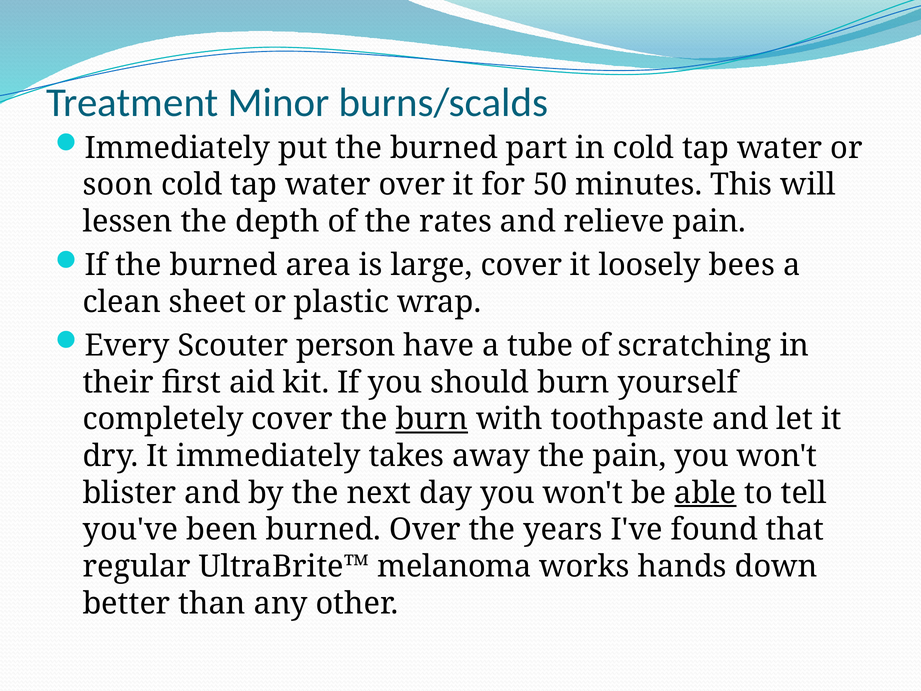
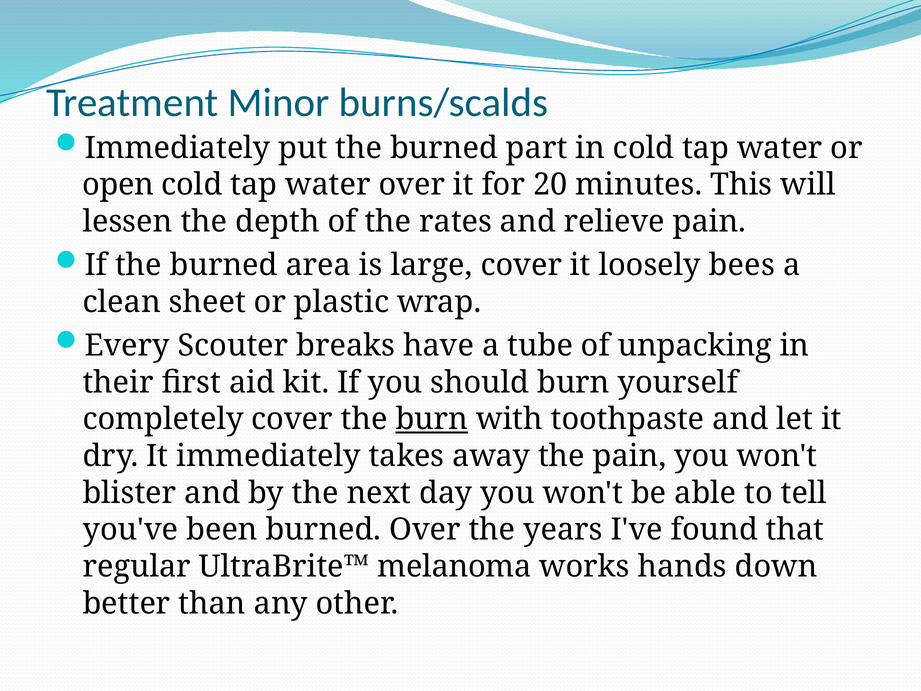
soon: soon -> open (118, 185)
50: 50 -> 20 (550, 185)
person: person -> breaks (346, 345)
scratching: scratching -> unpacking (695, 345)
able underline: present -> none (705, 493)
